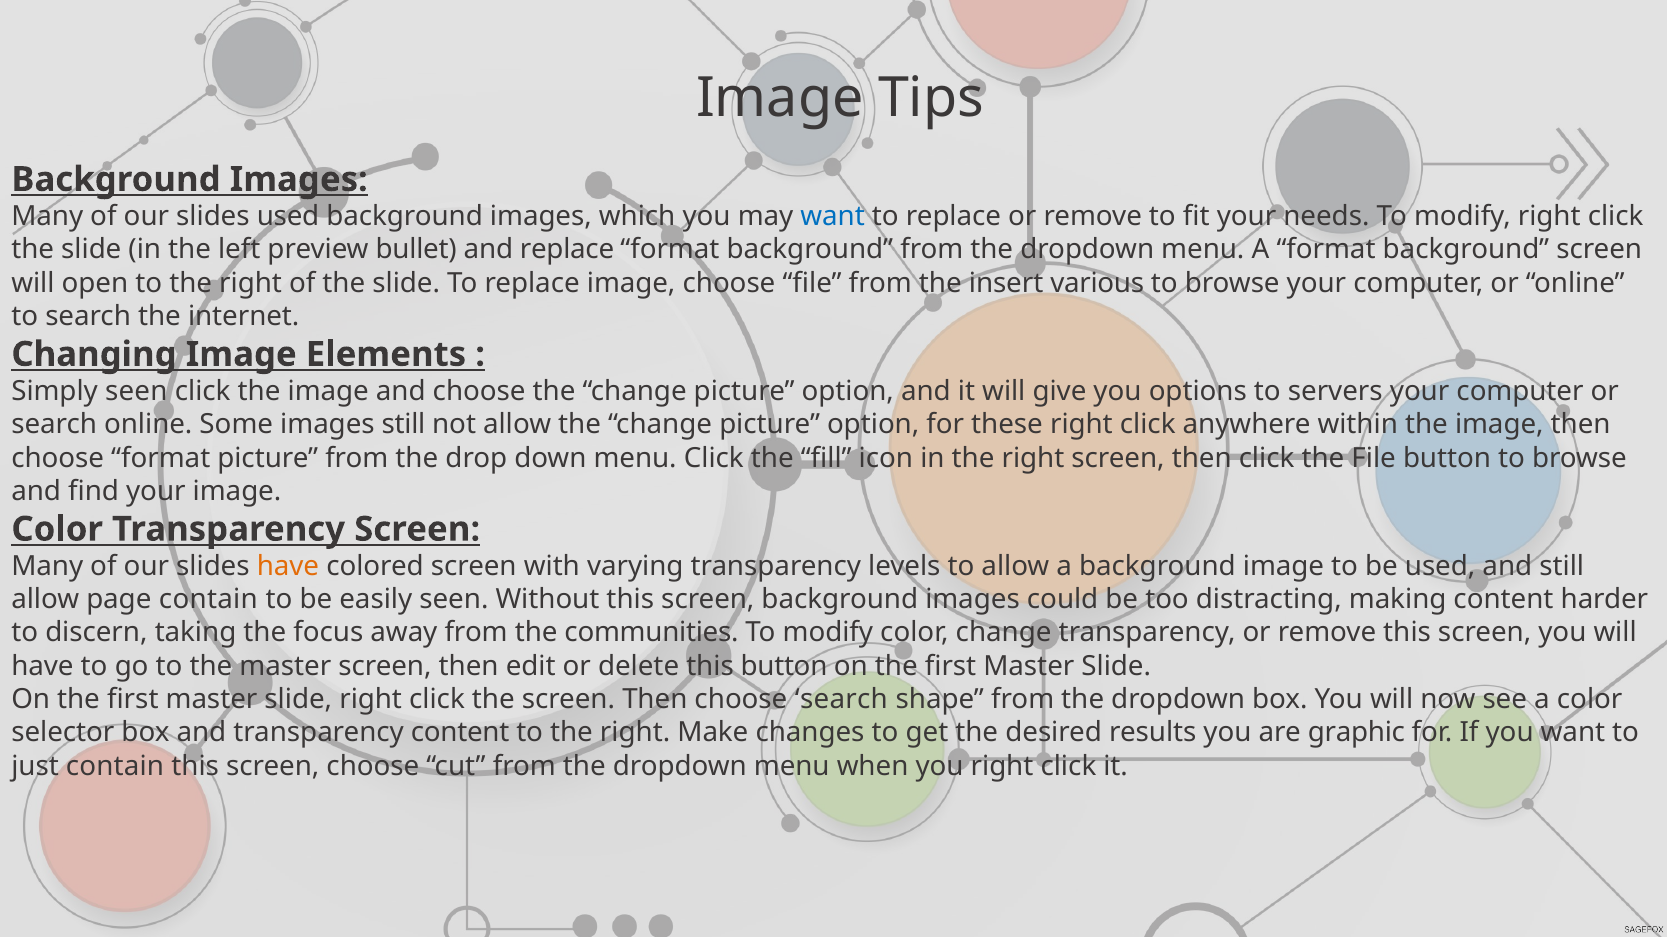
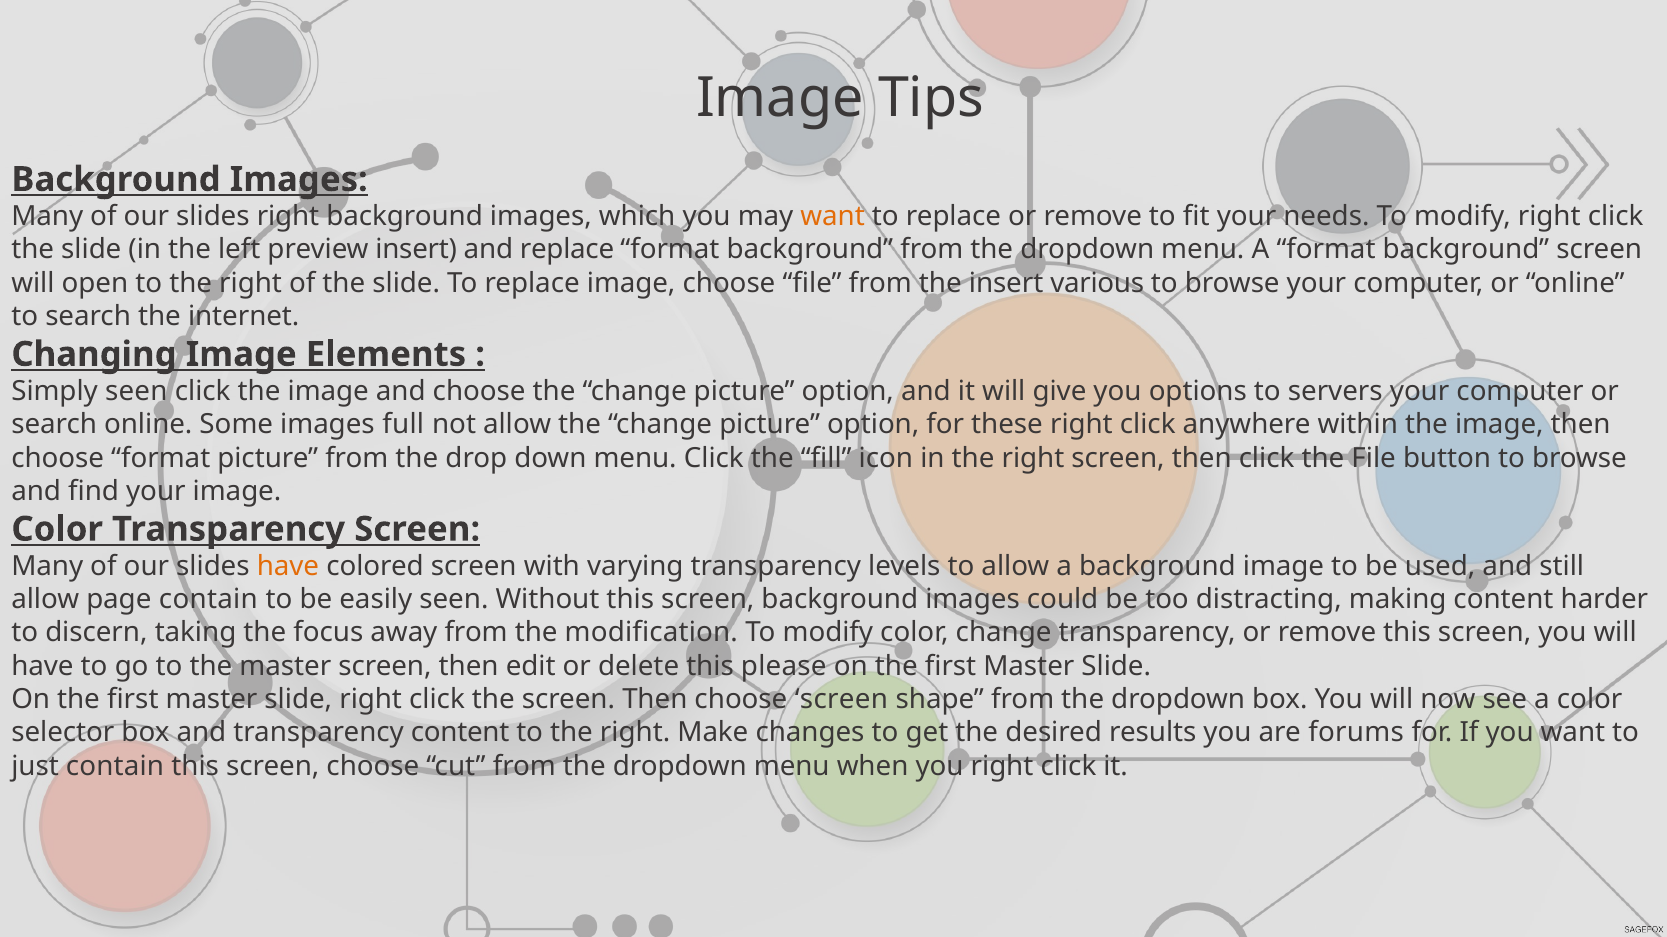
slides used: used -> right (288, 217)
want colour: blue -> orange (833, 217)
preview bullet: bullet -> insert (416, 250)
images still: still -> full (403, 425)
communities: communities -> modification (651, 633)
this button: button -> please (784, 667)
choose search: search -> screen (841, 700)
graphic: graphic -> forums (1356, 733)
